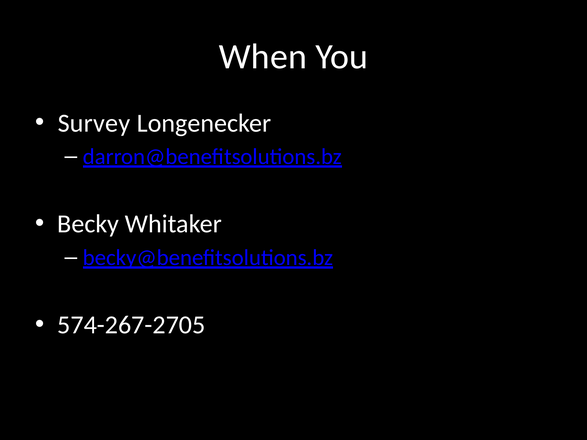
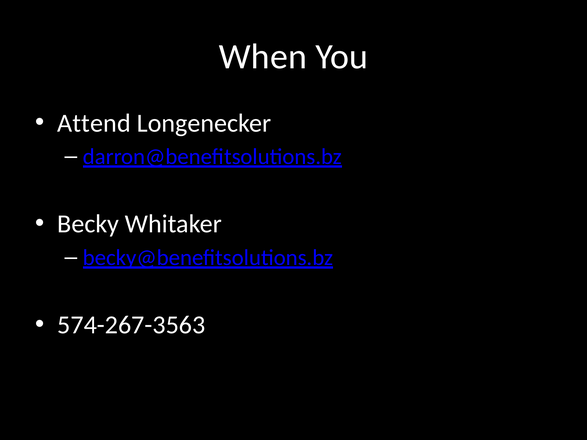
Survey: Survey -> Attend (94, 123)
574-267-2705: 574-267-2705 -> 574-267-3563 (131, 325)
